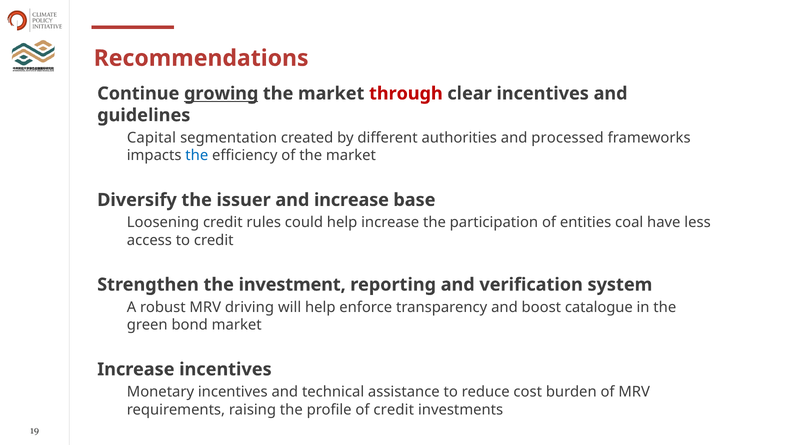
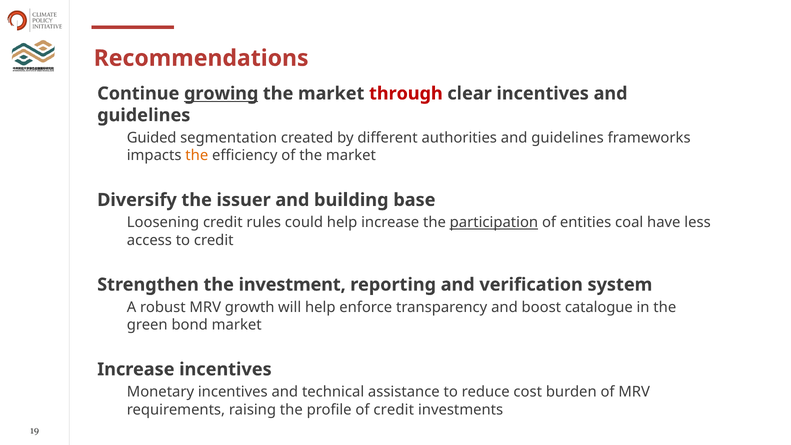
Capital: Capital -> Guided (152, 138)
authorities and processed: processed -> guidelines (568, 138)
the colour: blue -> orange (197, 156)
and increase: increase -> building (351, 200)
participation underline: none -> present (494, 222)
driving: driving -> growth (250, 307)
